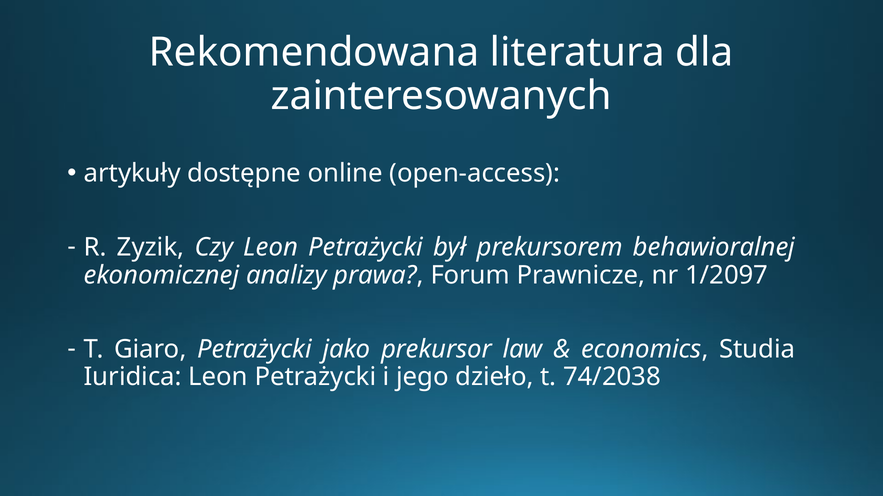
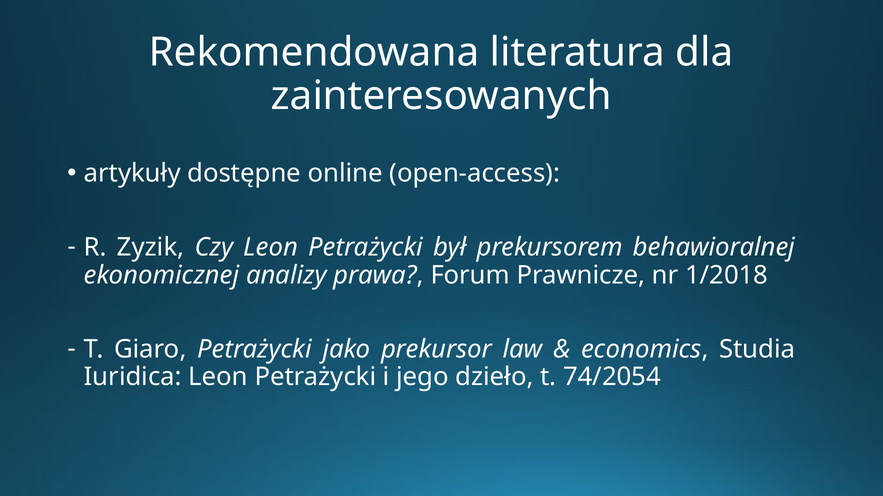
1/2097: 1/2097 -> 1/2018 (727, 276)
74/2038: 74/2038 -> 74/2054 (612, 377)
